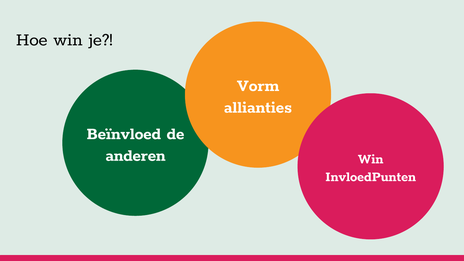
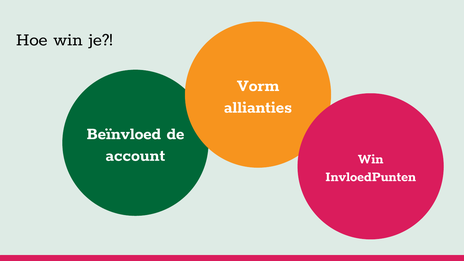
anderen: anderen -> account (135, 155)
